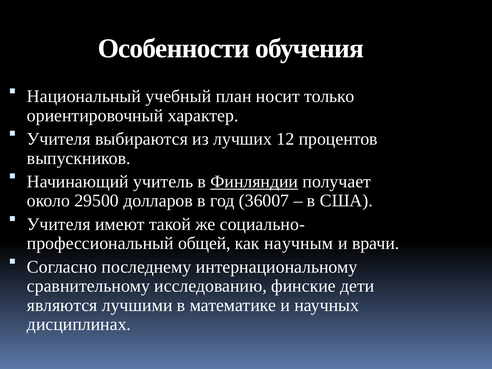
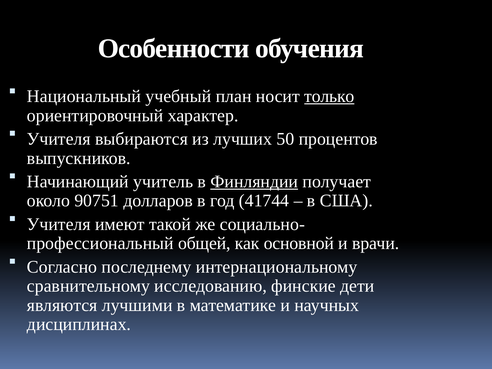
только underline: none -> present (329, 96)
12: 12 -> 50 (285, 139)
29500: 29500 -> 90751 (97, 201)
36007: 36007 -> 41744 (264, 201)
научным: научным -> основной (299, 243)
